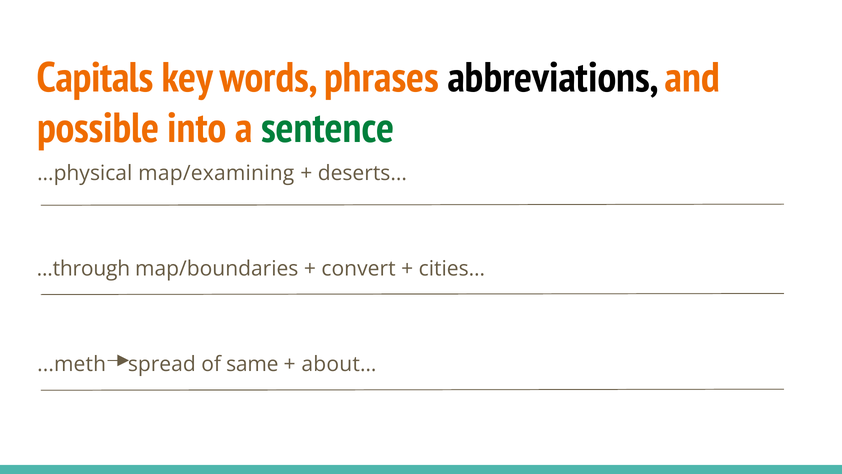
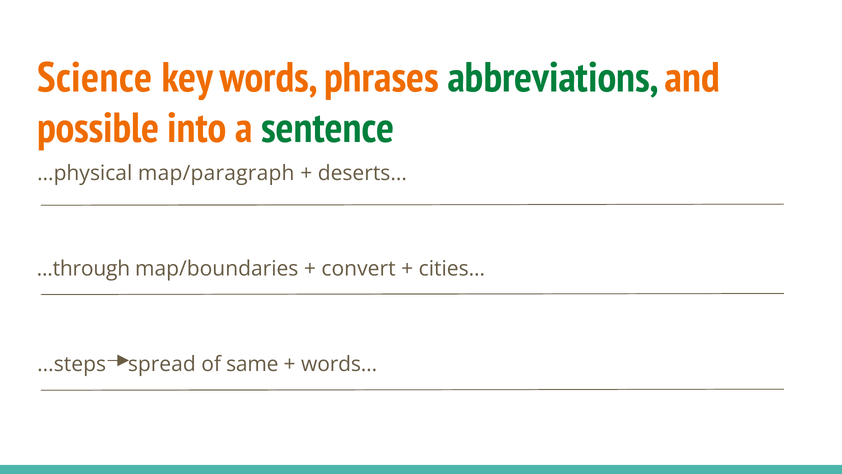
Capitals: Capitals -> Science (95, 78)
abbreviations colour: black -> green (553, 78)
map/examining: map/examining -> map/paragraph (216, 173)
...meth: ...meth -> ...steps (72, 364)
about…: about… -> words… (339, 364)
